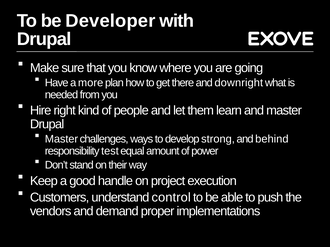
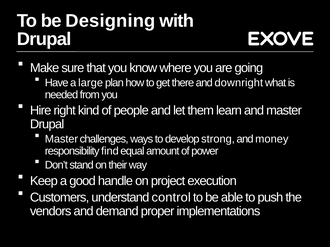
Developer: Developer -> Designing (110, 21)
more: more -> large (91, 83)
behind: behind -> money (272, 139)
test: test -> find (110, 151)
